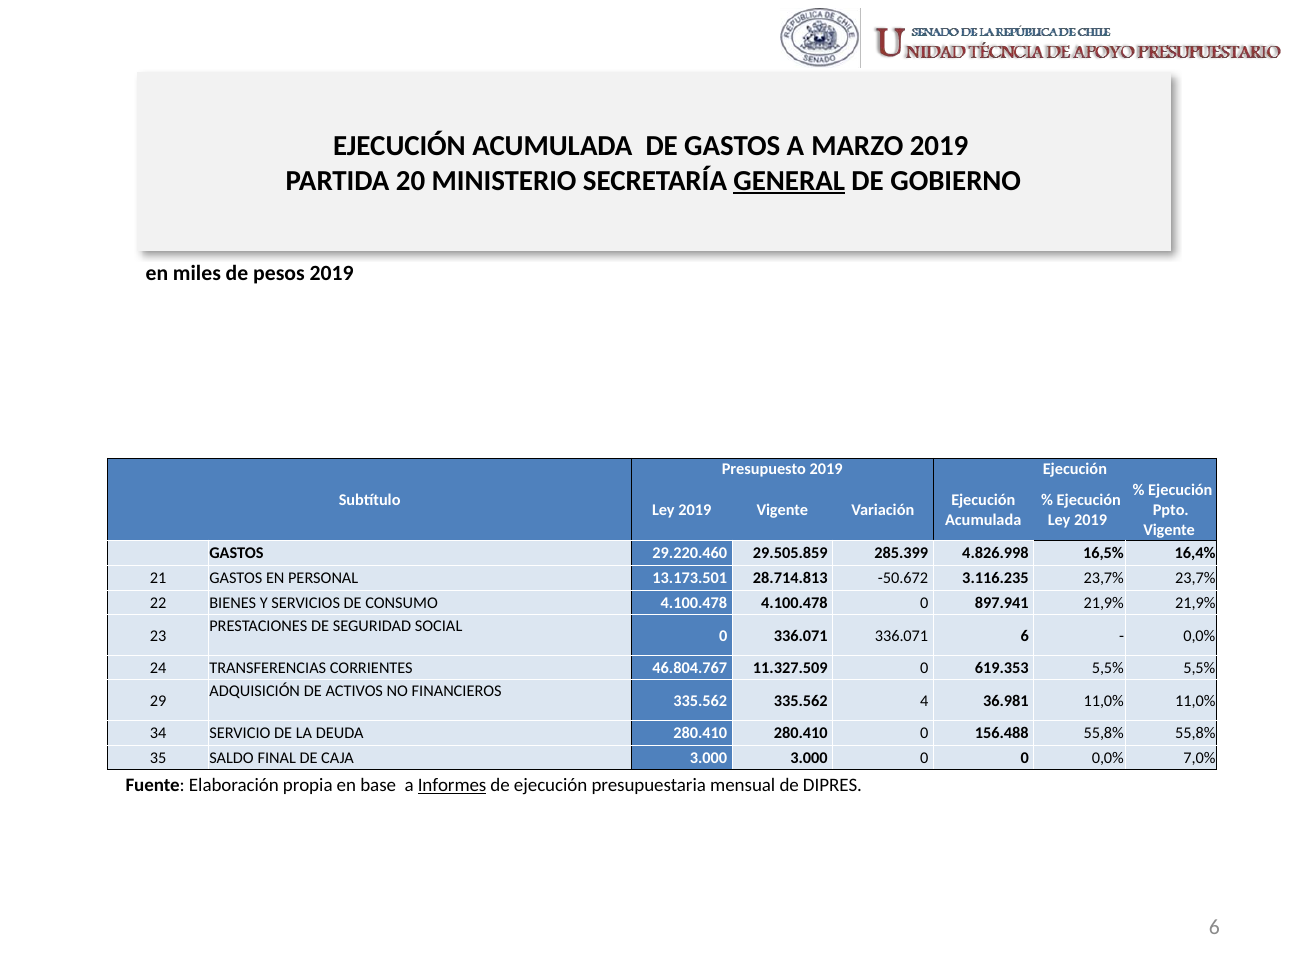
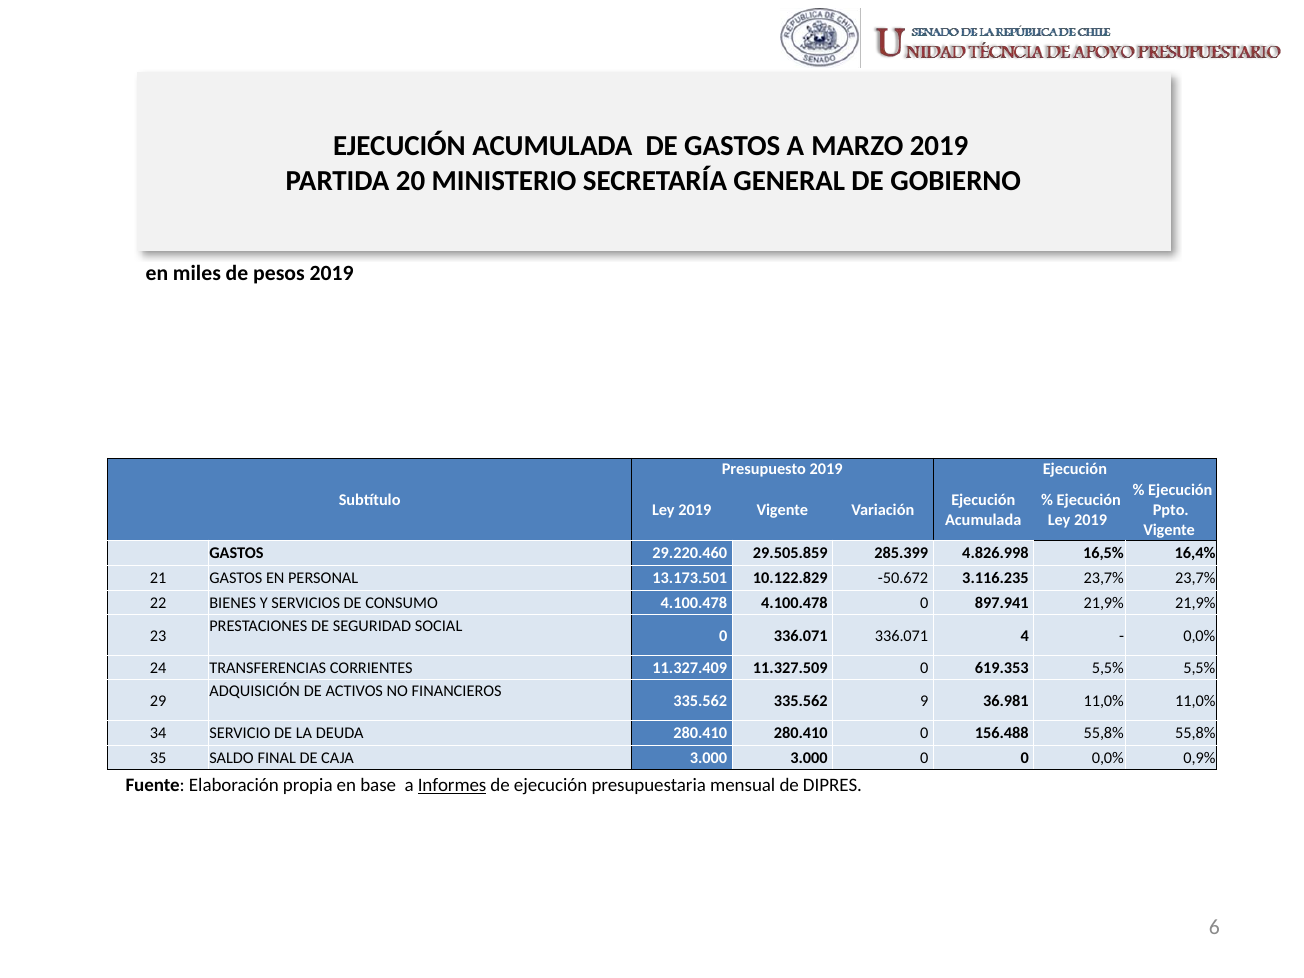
GENERAL underline: present -> none (789, 181)
28.714.813: 28.714.813 -> 10.122.829 (790, 579)
336.071 6: 6 -> 4 (1025, 636)
46.804.767: 46.804.767 -> 11.327.409 (690, 668)
4: 4 -> 9 (924, 701)
7,0%: 7,0% -> 0,9% (1199, 758)
